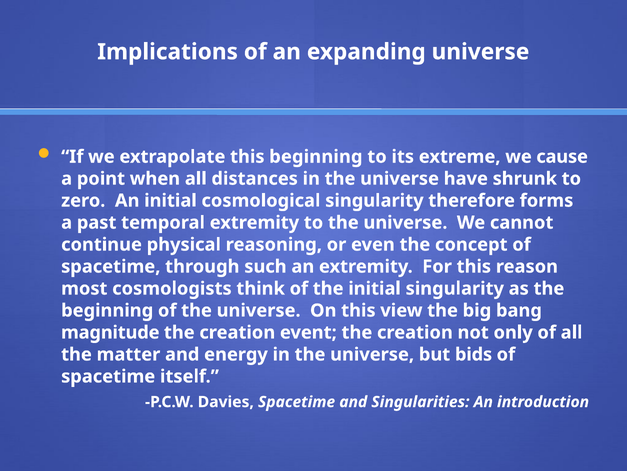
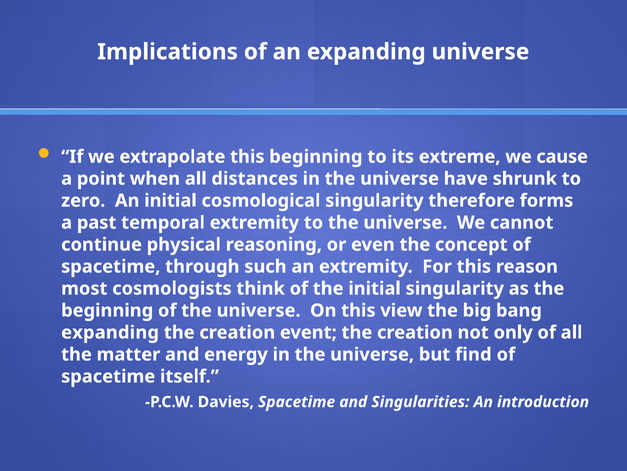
magnitude: magnitude -> expanding (110, 332)
bids: bids -> find (473, 354)
